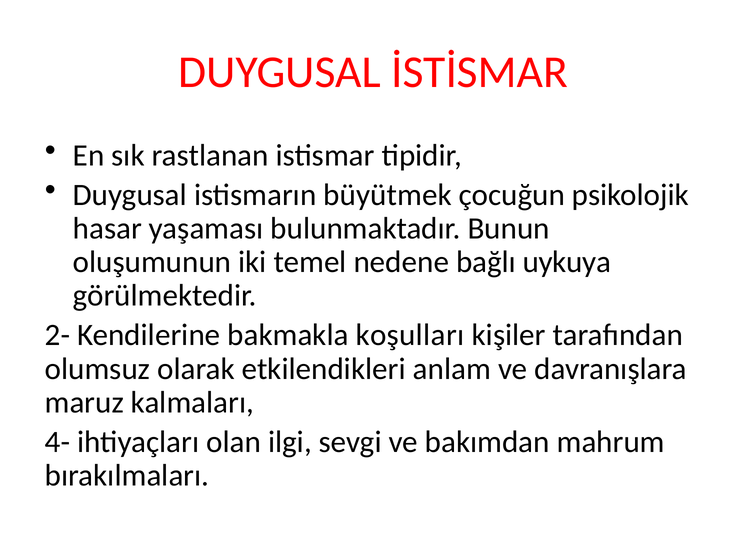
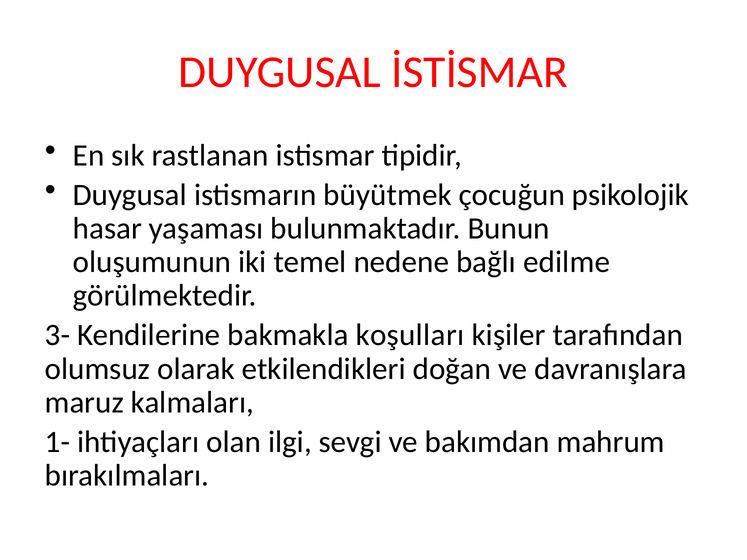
uykuya: uykuya -> edilme (567, 262)
2-: 2- -> 3- (57, 335)
anlam: anlam -> doğan (452, 369)
4-: 4- -> 1- (57, 442)
